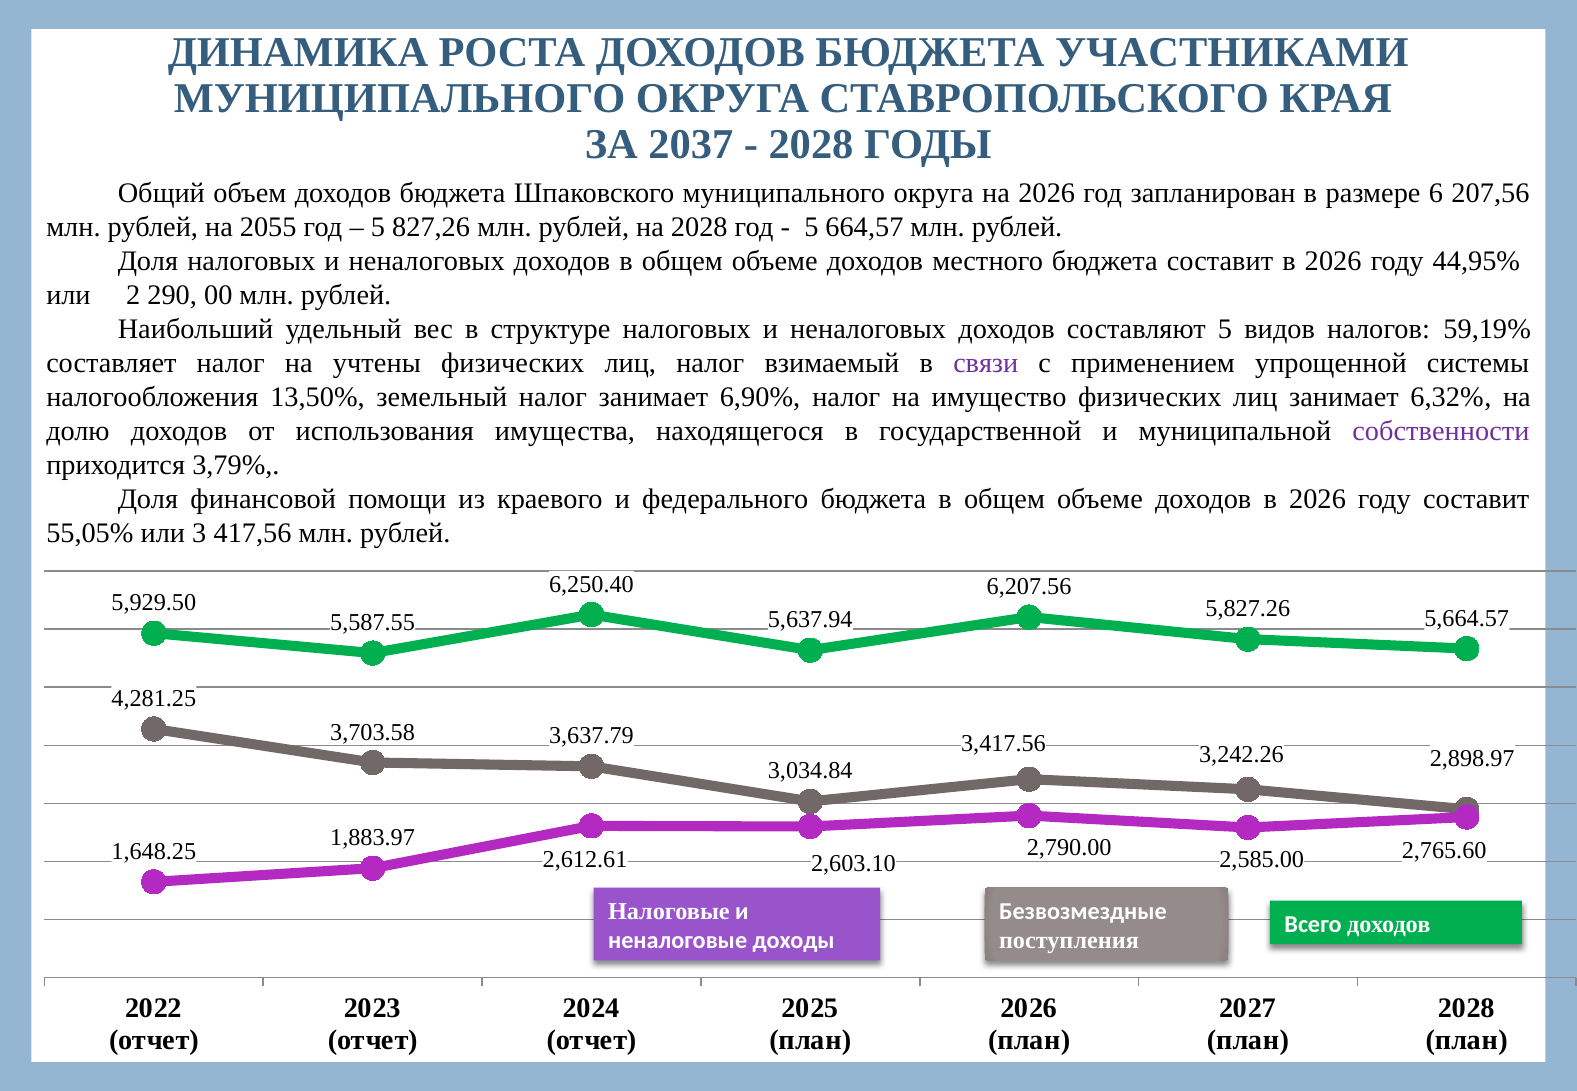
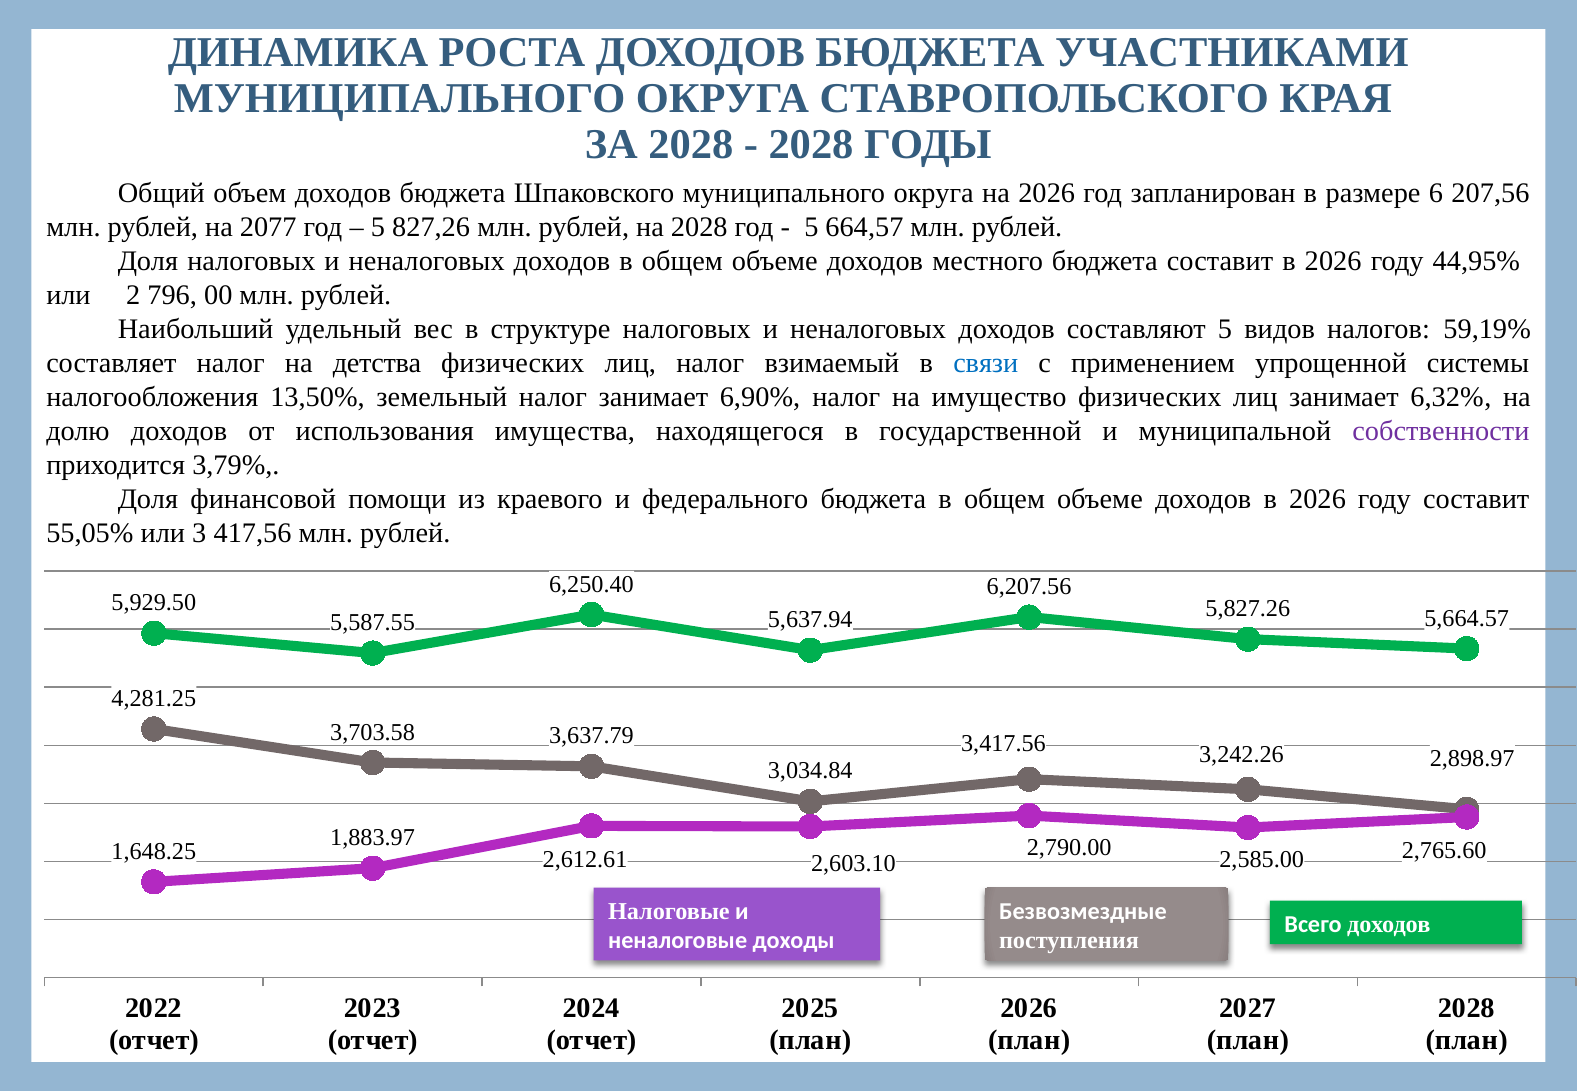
ЗА 2037: 2037 -> 2028 (691, 144)
2055: 2055 -> 2077 (268, 228)
290: 290 -> 796 (172, 296)
учтены: учтены -> детства (377, 364)
связи colour: purple -> blue (986, 364)
